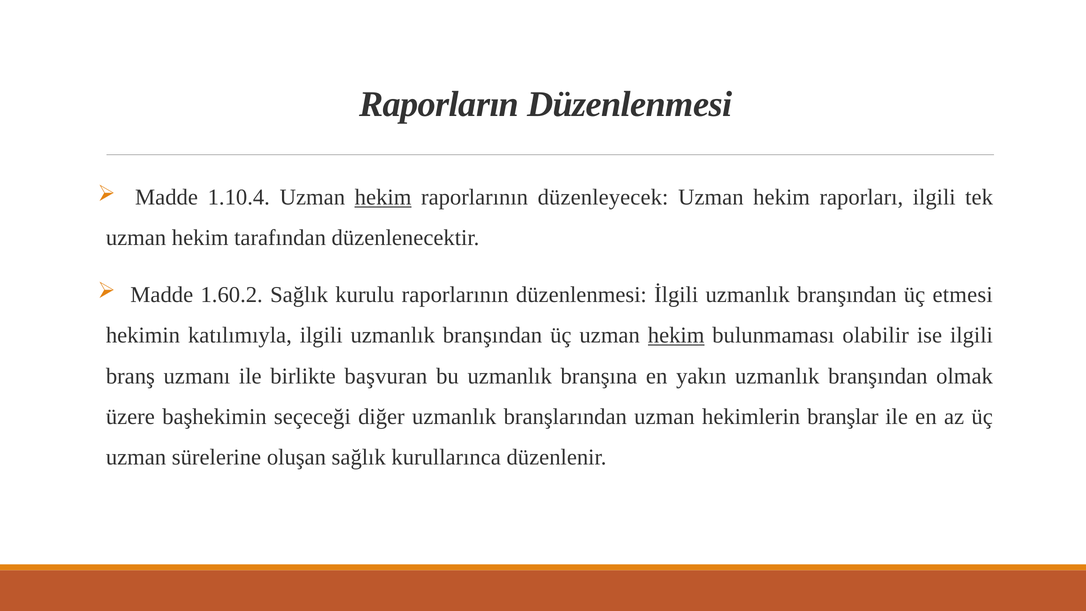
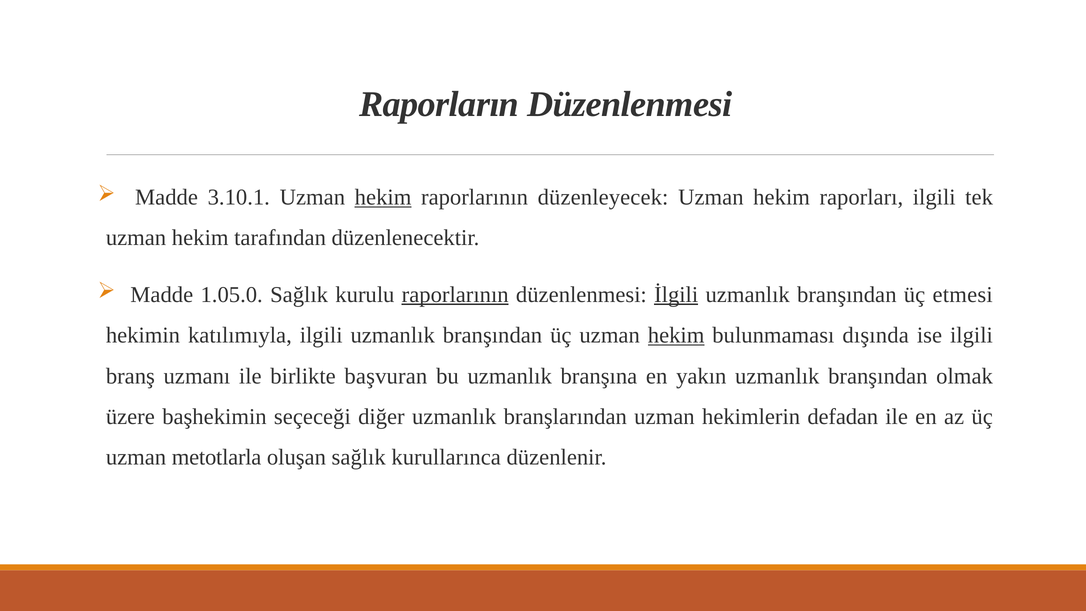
1.10.4: 1.10.4 -> 3.10.1 (239, 197)
1.60.2: 1.60.2 -> 1.05.0 (232, 295)
raporlarının underline: none -> present (455, 295)
İlgili underline: none -> present (676, 295)
olabilir: olabilir -> dışında (876, 335)
branşlar: branşlar -> defadan (843, 417)
sürelerine: sürelerine -> metotlarla (217, 457)
